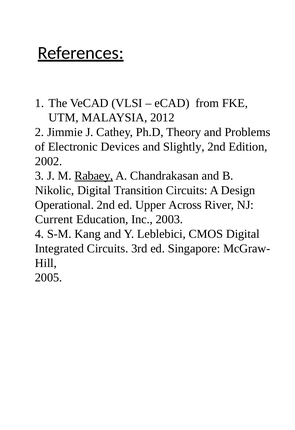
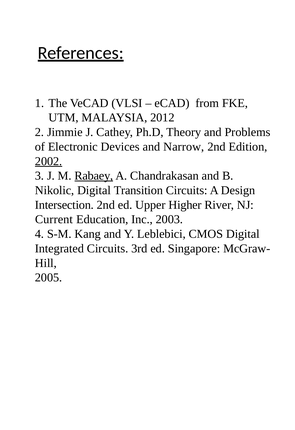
Slightly: Slightly -> Narrow (184, 147)
2002 underline: none -> present (49, 161)
Operational: Operational -> Intersection (64, 205)
Across: Across -> Higher (185, 205)
